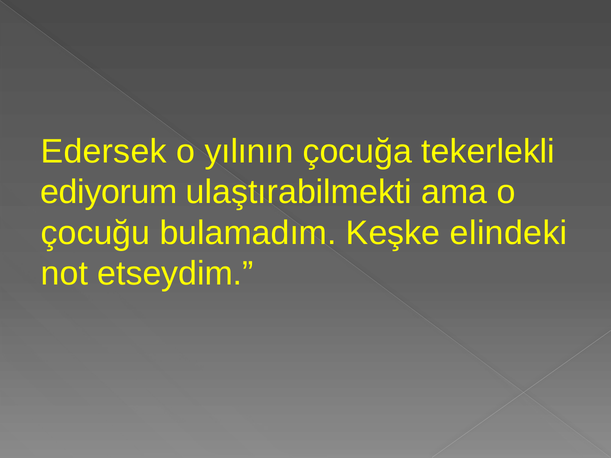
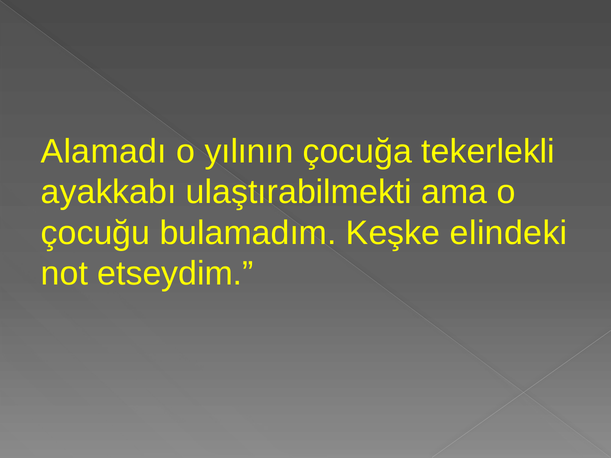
Edersek: Edersek -> Alamadı (104, 152)
ediyorum: ediyorum -> ayakkabı (109, 192)
